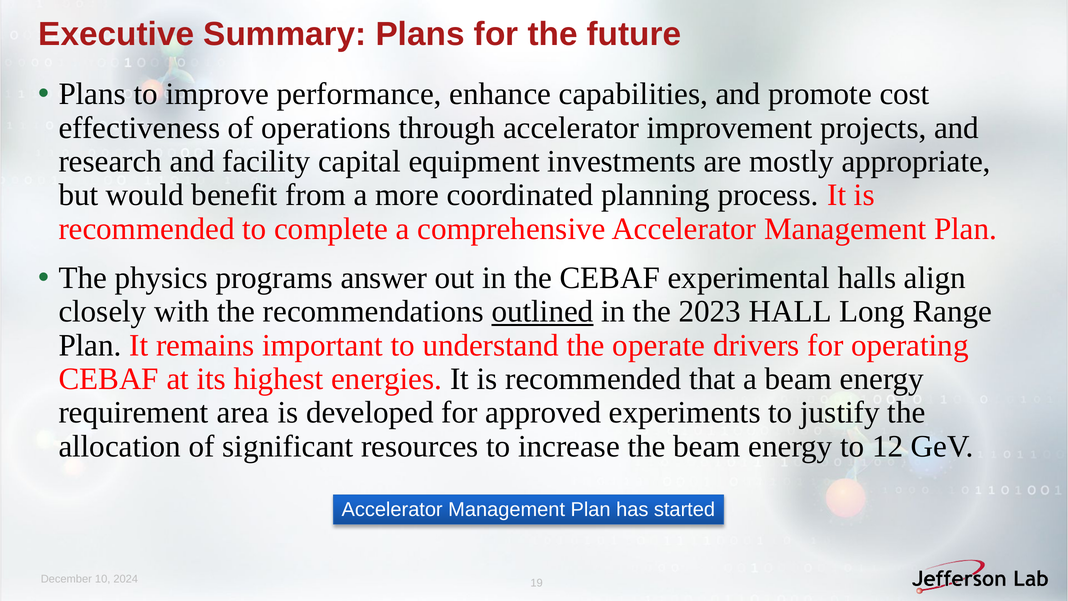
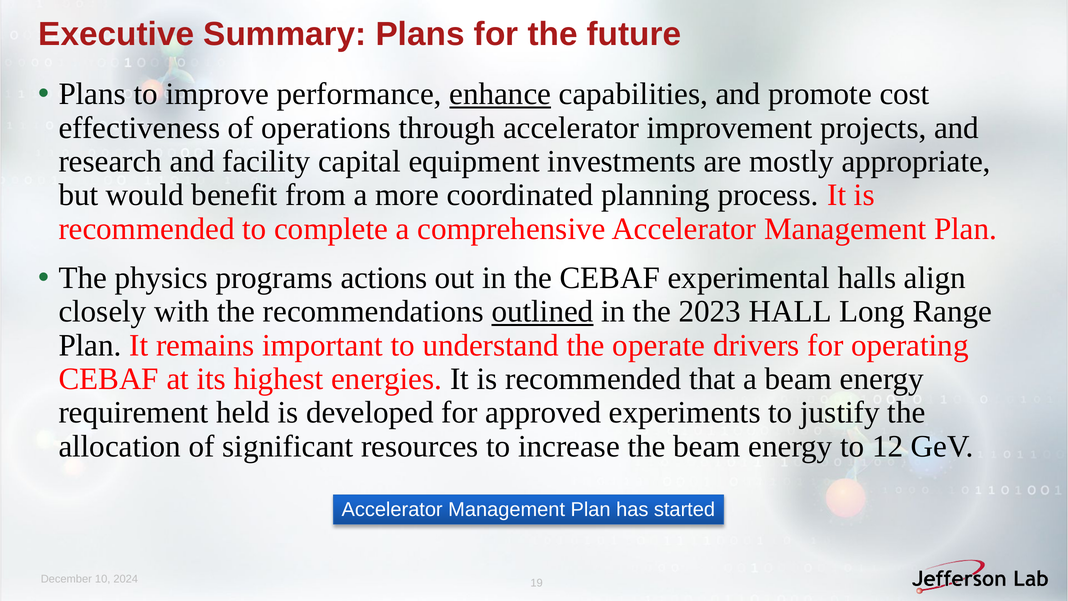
enhance underline: none -> present (500, 94)
answer: answer -> actions (384, 278)
area: area -> held (243, 412)
